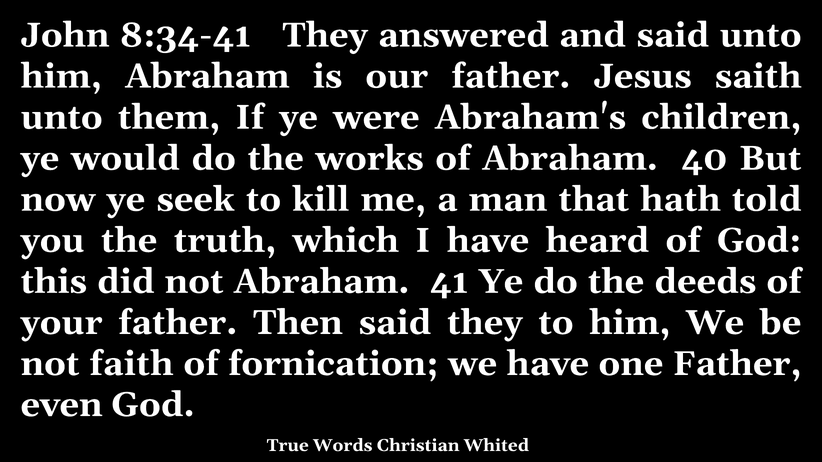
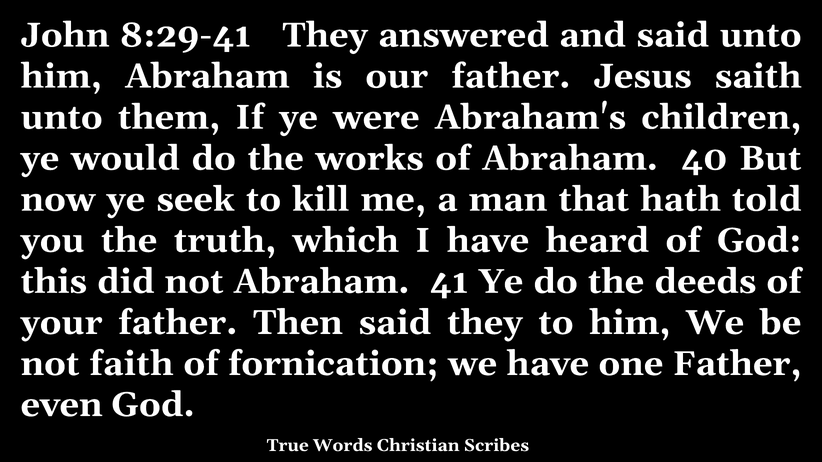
8:34-41: 8:34-41 -> 8:29-41 (186, 35)
Whited: Whited -> Scribes (496, 446)
